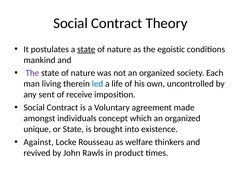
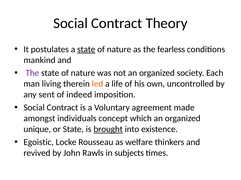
egoistic: egoistic -> fearless (171, 49)
led colour: blue -> orange (97, 84)
receive: receive -> indeed (79, 95)
brought underline: none -> present (108, 130)
Against: Against -> Egoistic (39, 143)
product: product -> subjects (129, 154)
